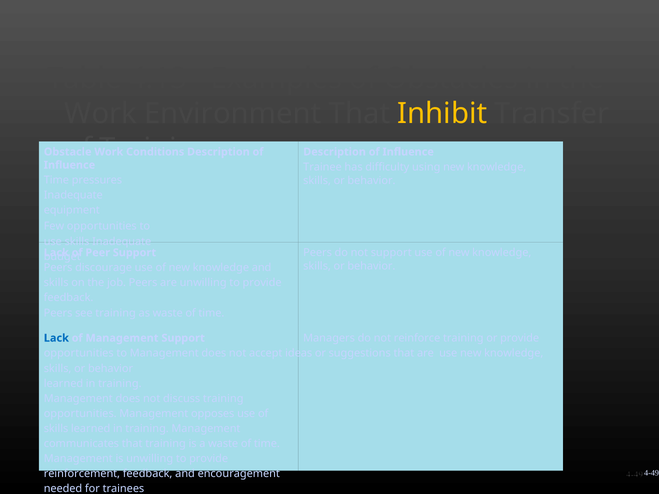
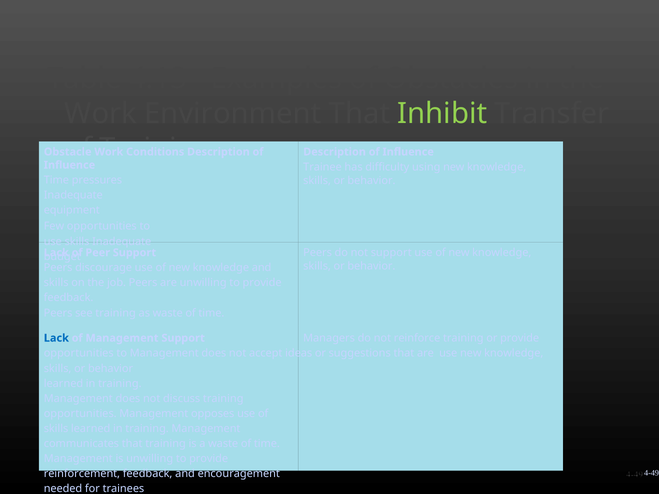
Inhibit colour: yellow -> light green (442, 114)
